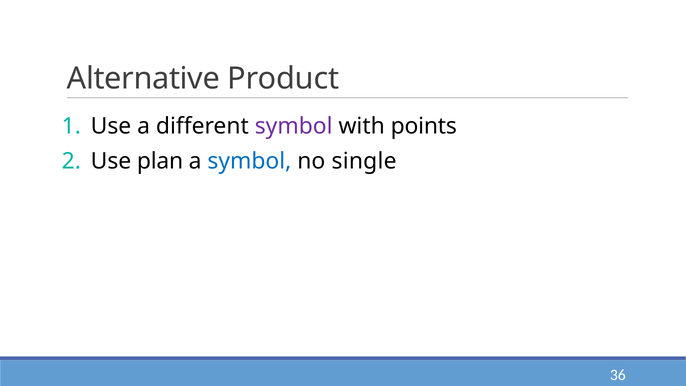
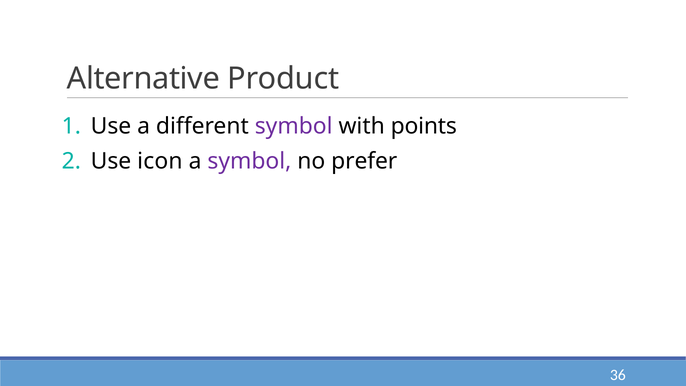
plan: plan -> icon (160, 161)
symbol colour: blue -> purple (249, 161)
single: single -> prefer (364, 161)
